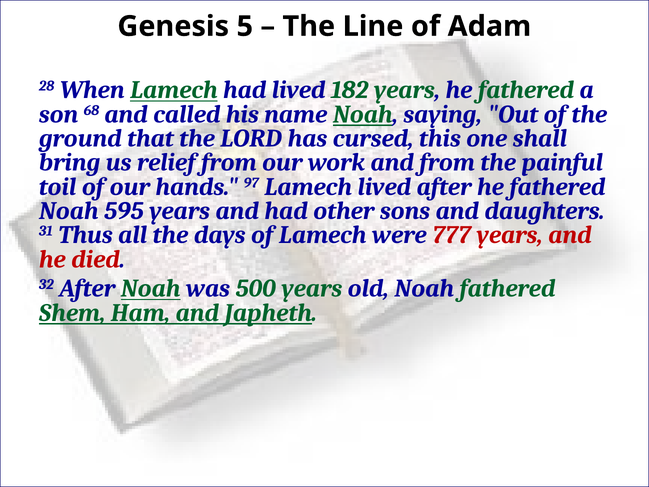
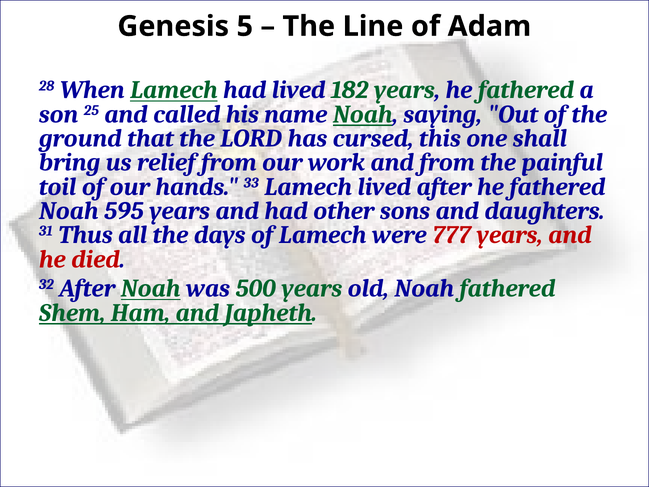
68: 68 -> 25 (91, 110)
97: 97 -> 33 (251, 183)
